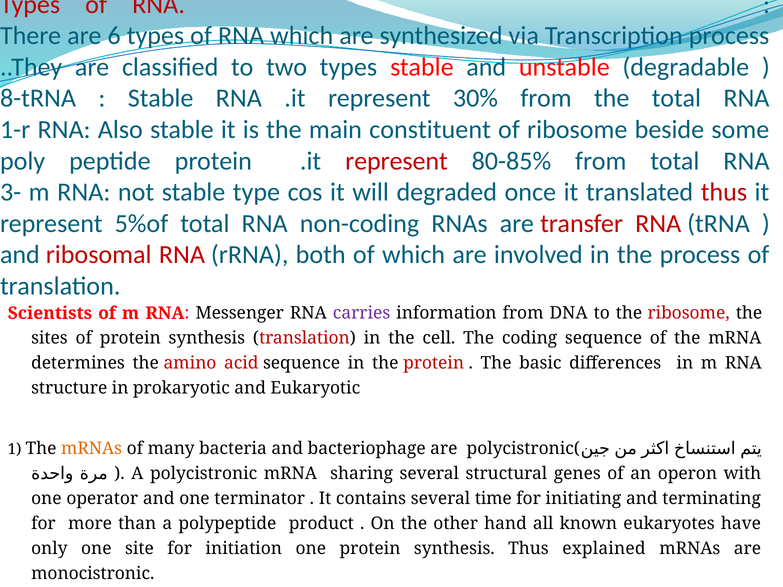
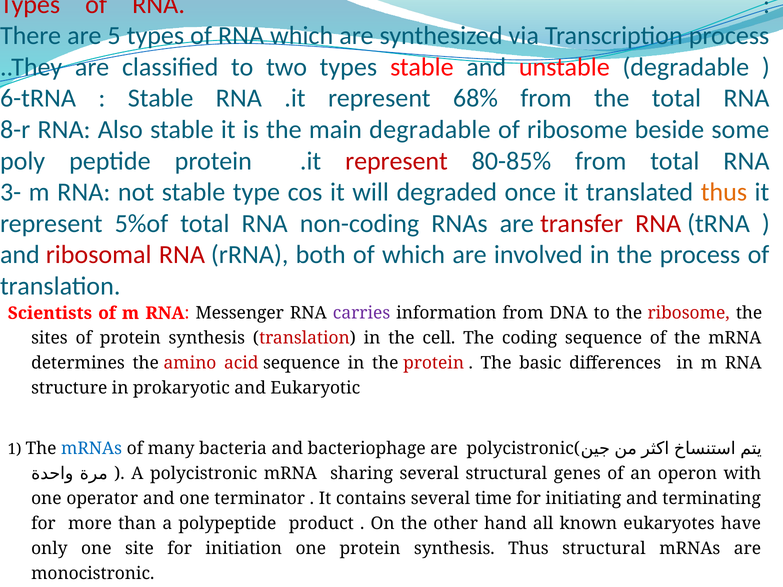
6: 6 -> 5 (114, 36)
8-tRNA: 8-tRNA -> 6-tRNA (38, 98)
30%: 30% -> 68% (475, 98)
1-r: 1-r -> 8-r (15, 130)
main constituent: constituent -> degradable (430, 130)
thus colour: red -> orange (724, 192)
mRNAs colour: orange -> blue (92, 449)
Thus explained: explained -> structural (604, 549)
